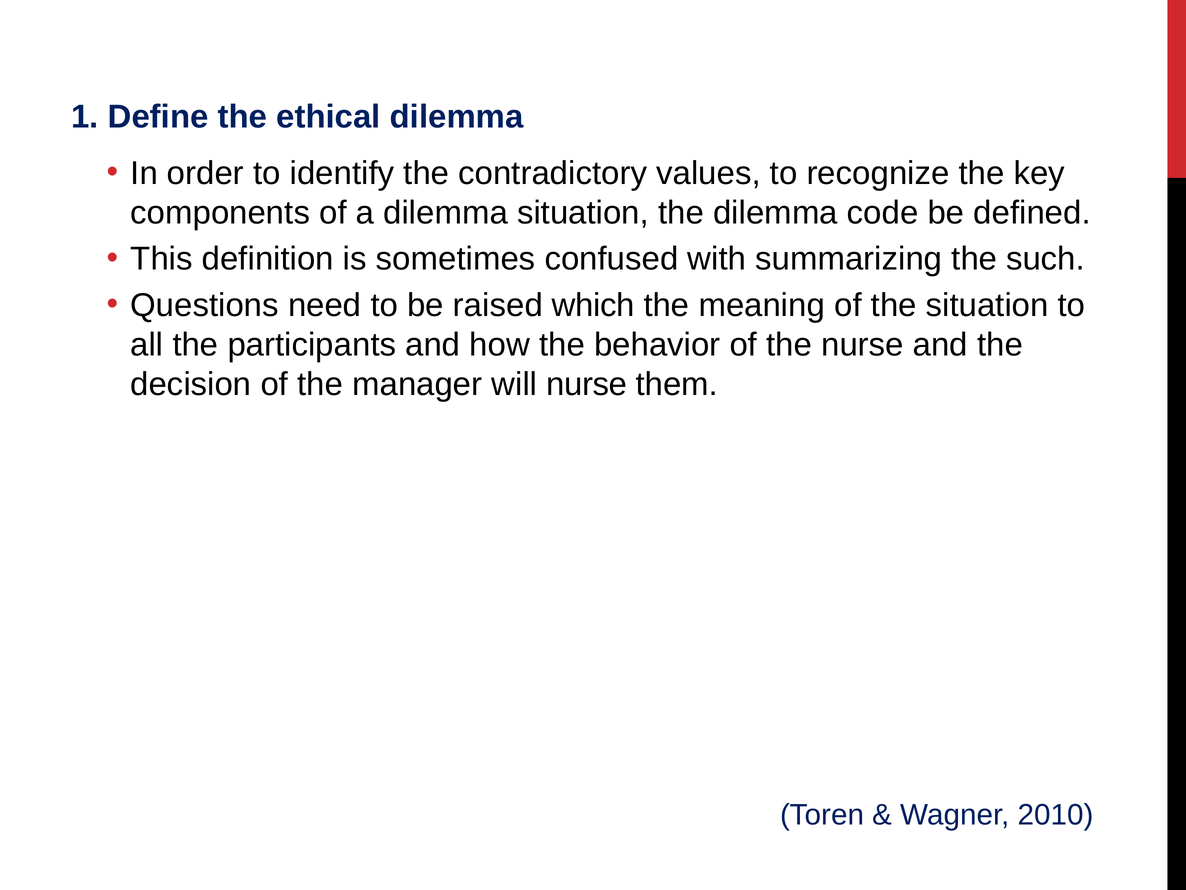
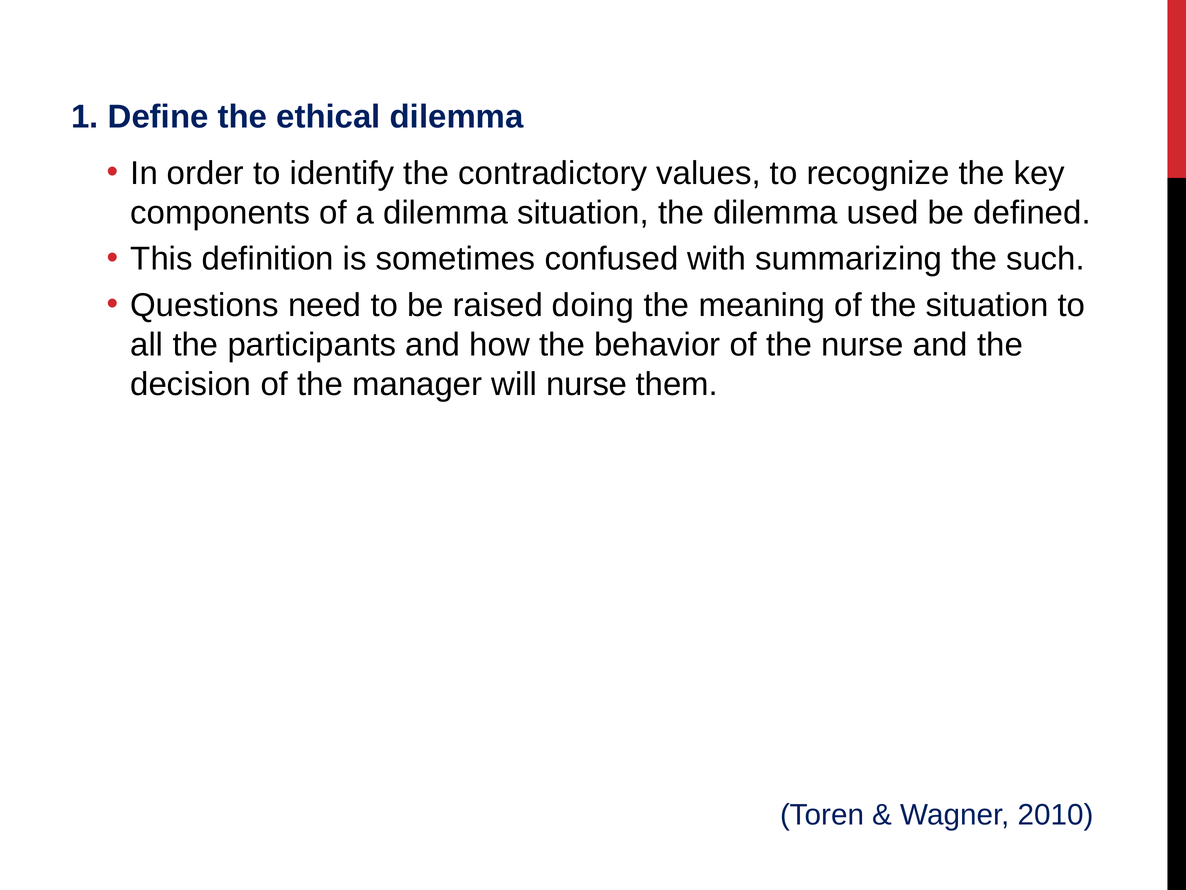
code: code -> used (883, 213)
which: which -> doing (593, 305)
